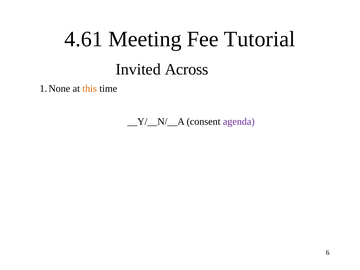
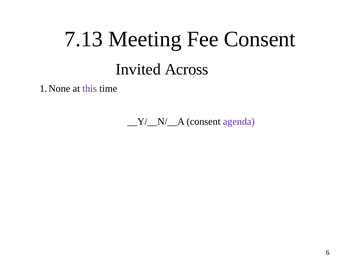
4.61: 4.61 -> 7.13 (84, 39)
Fee Tutorial: Tutorial -> Consent (260, 39)
this colour: orange -> purple (90, 89)
